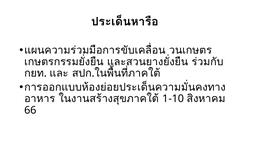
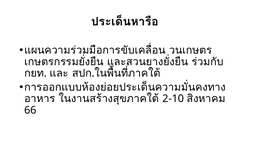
1-10: 1-10 -> 2-10 (173, 99)
